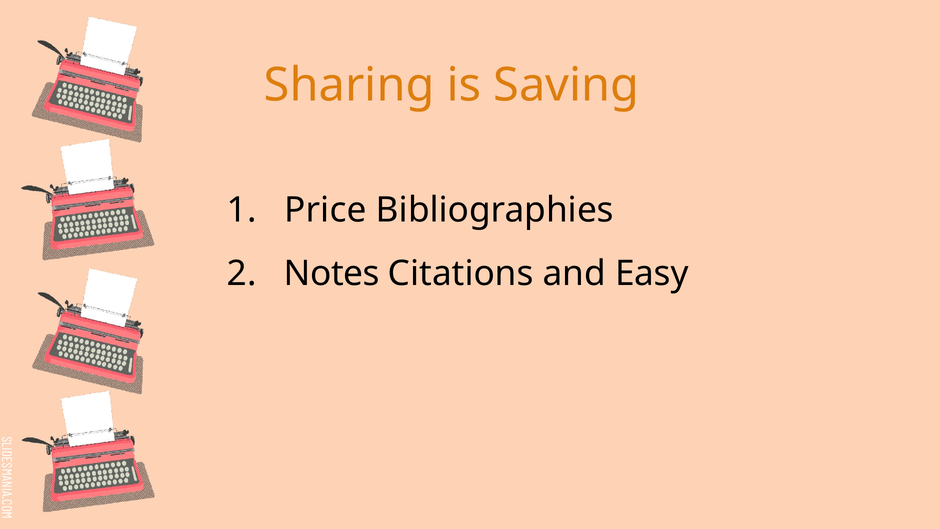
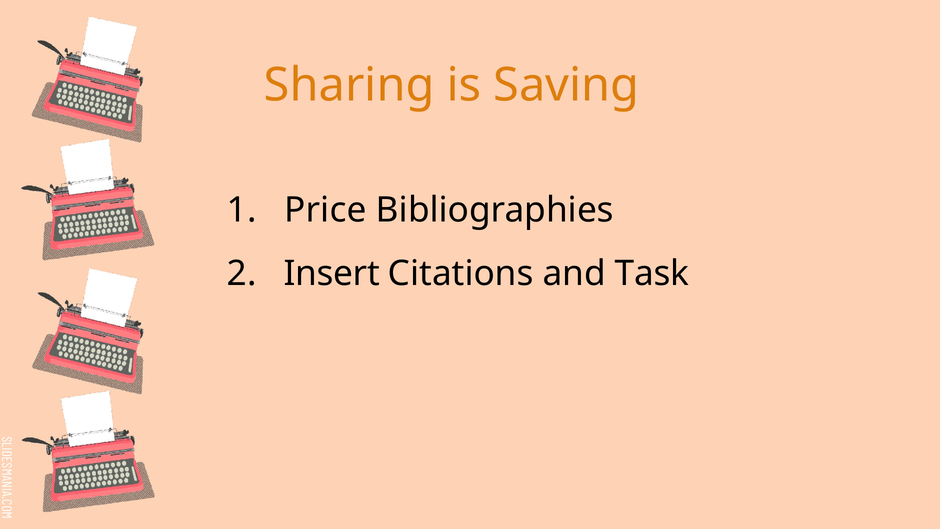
Notes: Notes -> Insert (332, 274)
Easy: Easy -> Task (652, 274)
